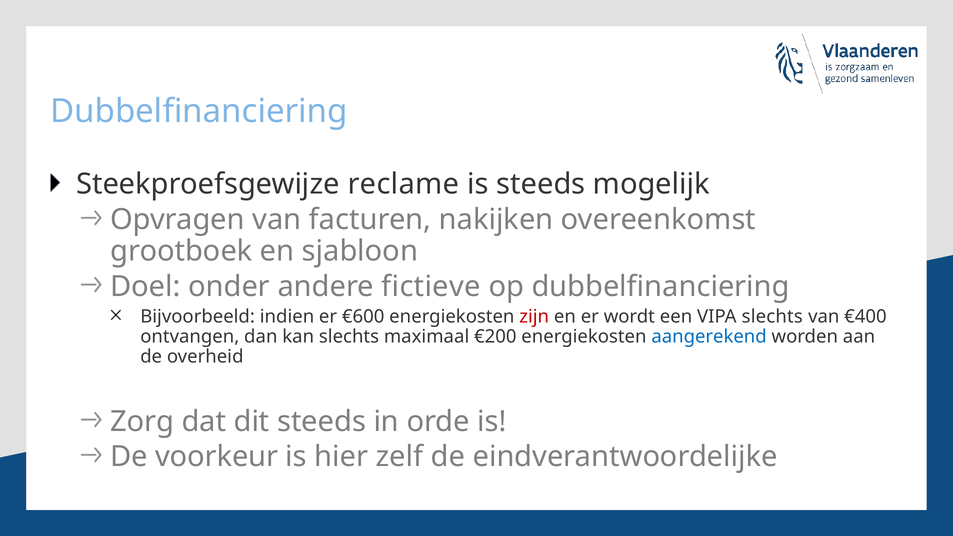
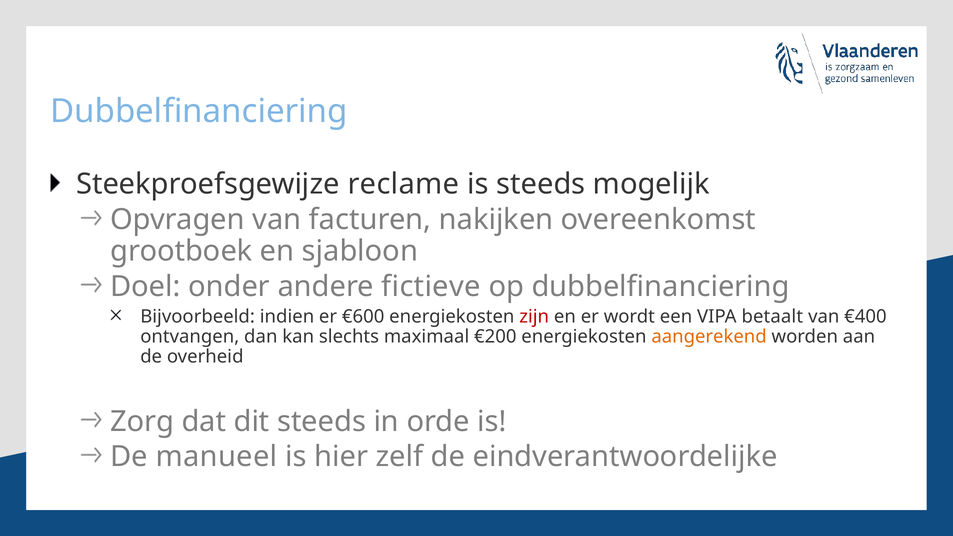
VIPA slechts: slechts -> betaalt (772, 316)
aangerekend colour: blue -> orange (709, 336)
voorkeur: voorkeur -> manueel (217, 457)
